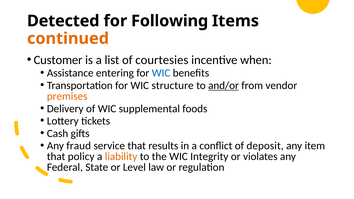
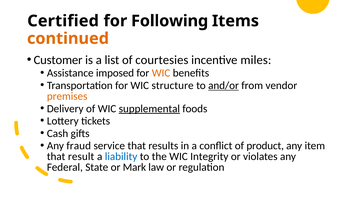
Detected: Detected -> Certified (63, 21)
when: when -> miles (256, 60)
entering: entering -> imposed (115, 73)
WIC colour: blue -> orange (161, 73)
supplemental underline: none -> present (149, 109)
deposit: deposit -> product (265, 146)
policy: policy -> result (81, 157)
liability colour: orange -> blue (121, 157)
Level: Level -> Mark (134, 167)
